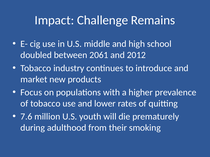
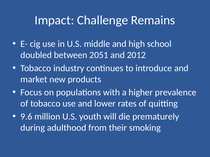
2061: 2061 -> 2051 (99, 55)
7.6: 7.6 -> 9.6 (26, 117)
